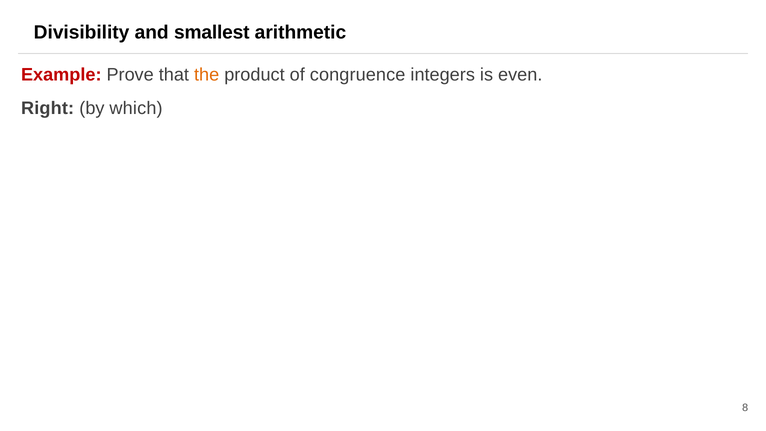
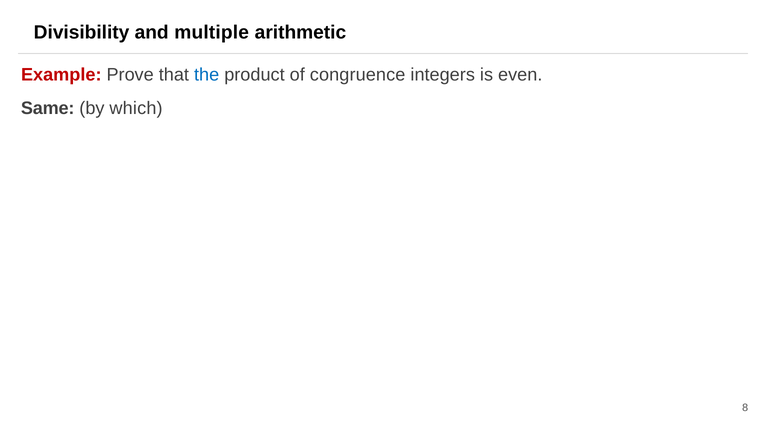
smallest: smallest -> multiple (212, 32)
the colour: orange -> blue (207, 75)
Right: Right -> Same (48, 108)
